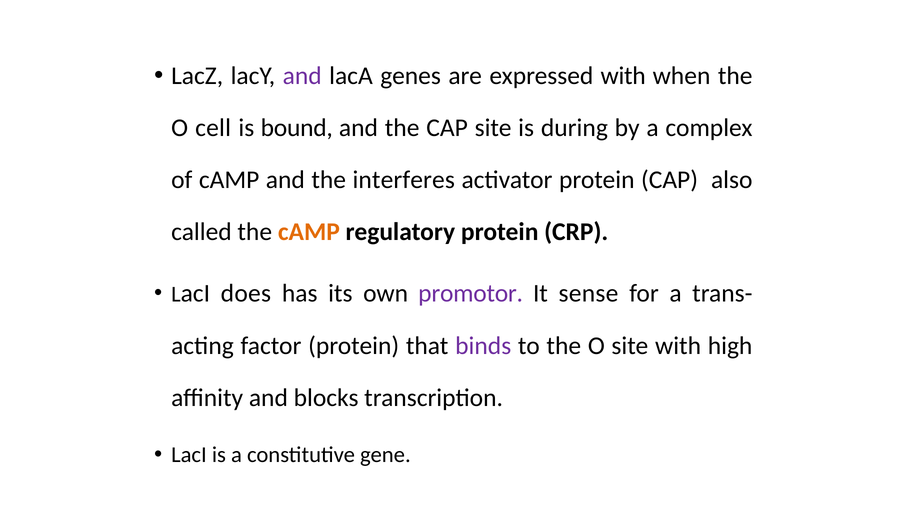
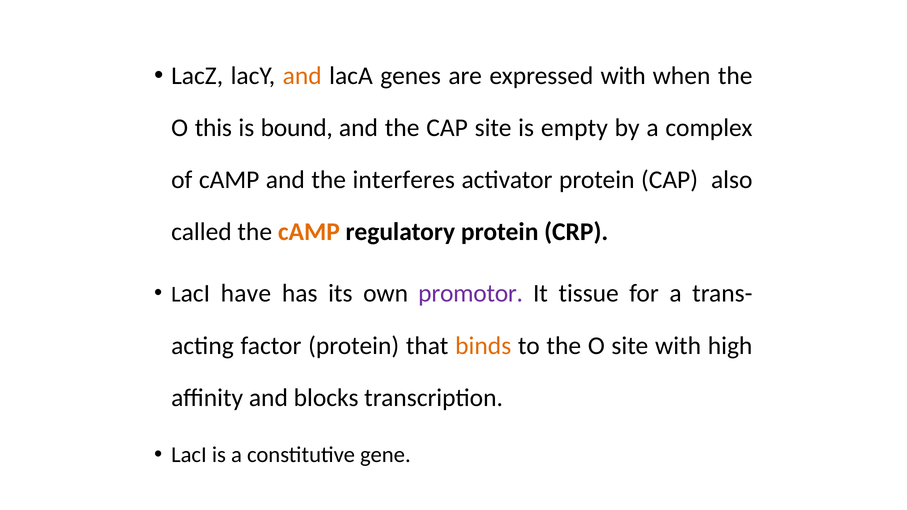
and colour: purple -> orange (302, 76)
cell: cell -> this (213, 128)
during: during -> empty (574, 128)
does: does -> have (246, 294)
sense: sense -> tissue (589, 294)
binds colour: purple -> orange (483, 346)
